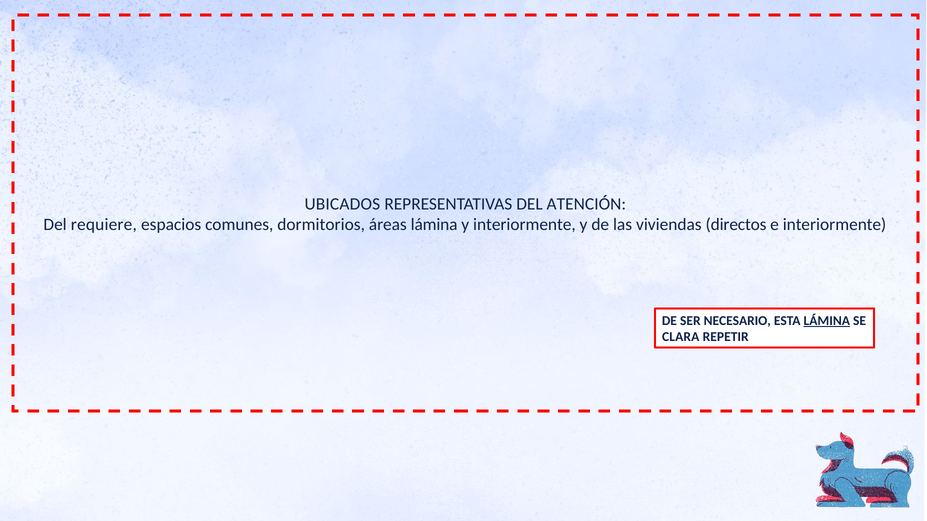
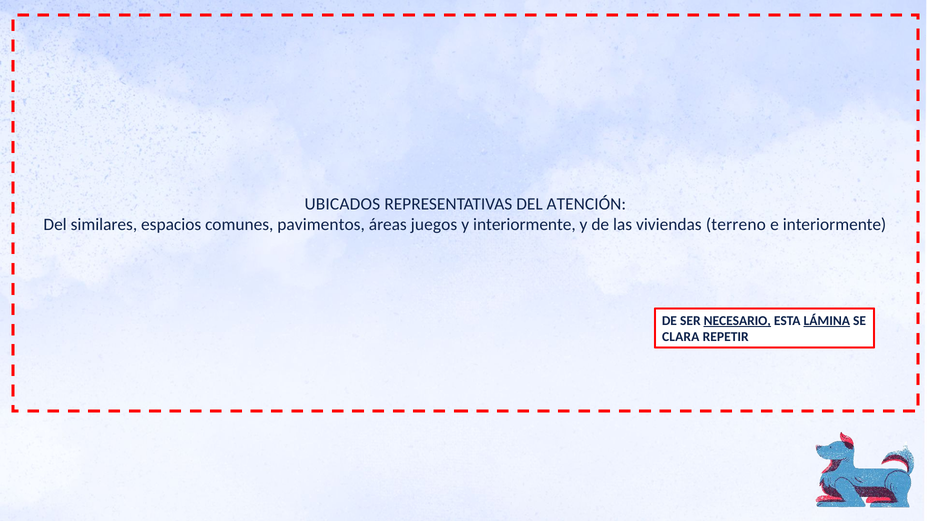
requiere: requiere -> similares (104, 225)
dormitorios: dormitorios -> pavimentos (321, 225)
áreas lámina: lámina -> juegos (434, 225)
directos: directos -> terreno (736, 225)
NECESARIO underline: none -> present (737, 321)
